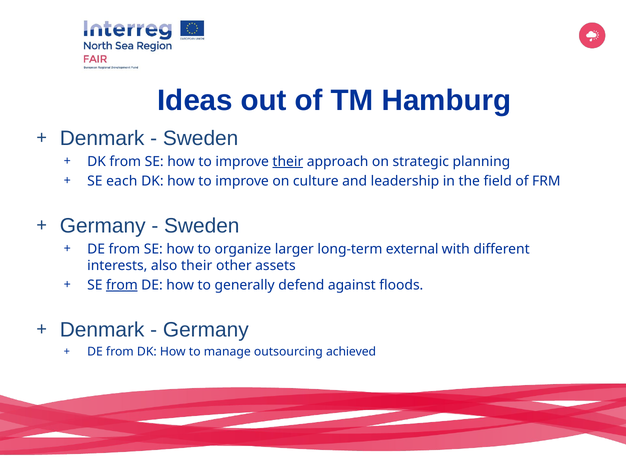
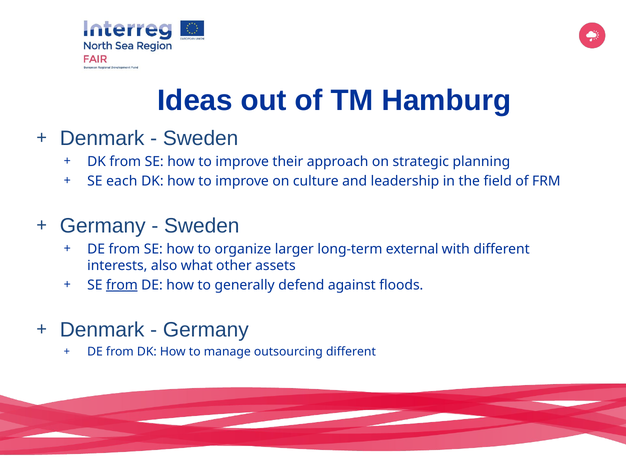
their underline: present -> none (288, 162)
also their: their -> what (197, 266)
outsourcing achieved: achieved -> different (351, 352)
